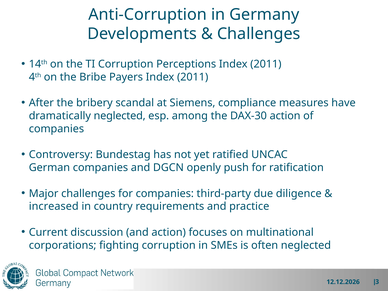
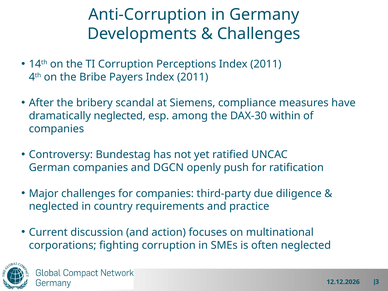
DAX-30 action: action -> within (285, 116)
increased: increased -> neglected (54, 206)
